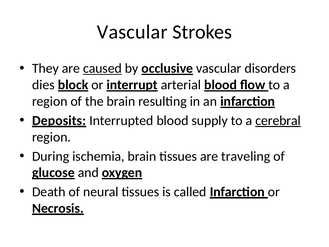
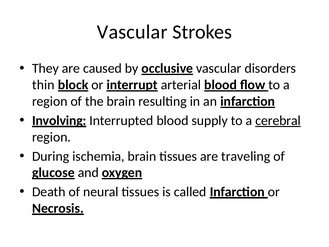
caused underline: present -> none (102, 68)
dies: dies -> thin (43, 85)
Deposits: Deposits -> Involving (59, 120)
